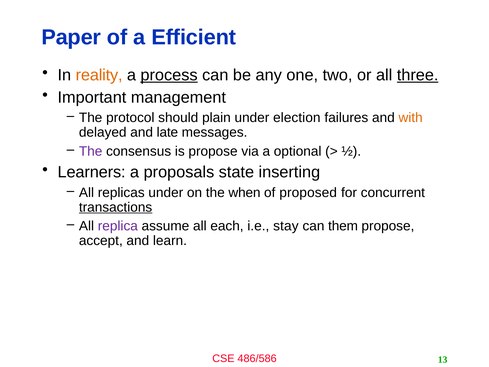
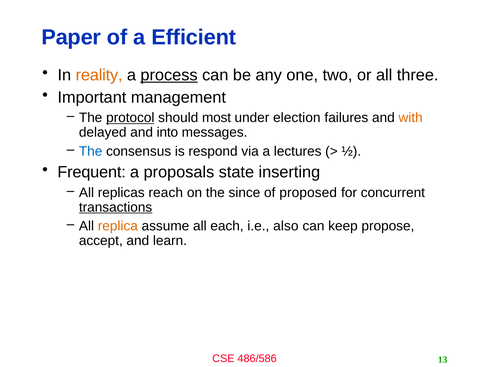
three underline: present -> none (418, 75)
protocol underline: none -> present (130, 118)
plain: plain -> most (217, 118)
late: late -> into (167, 132)
The colour: purple -> blue (91, 151)
is propose: propose -> respond (213, 151)
optional: optional -> lectures (298, 151)
Learners: Learners -> Frequent (92, 172)
replicas under: under -> reach (166, 192)
when: when -> since (244, 192)
replica colour: purple -> orange (118, 226)
stay: stay -> also (286, 226)
them: them -> keep (343, 226)
